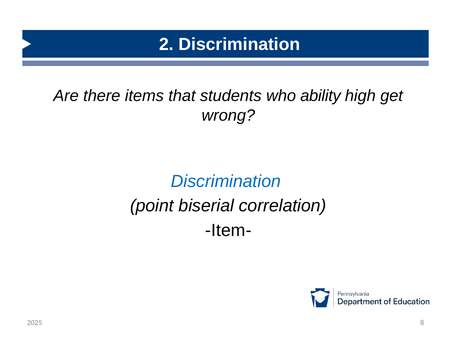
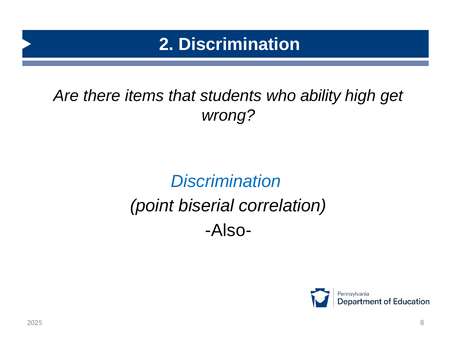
Item-: Item- -> Also- (228, 230)
